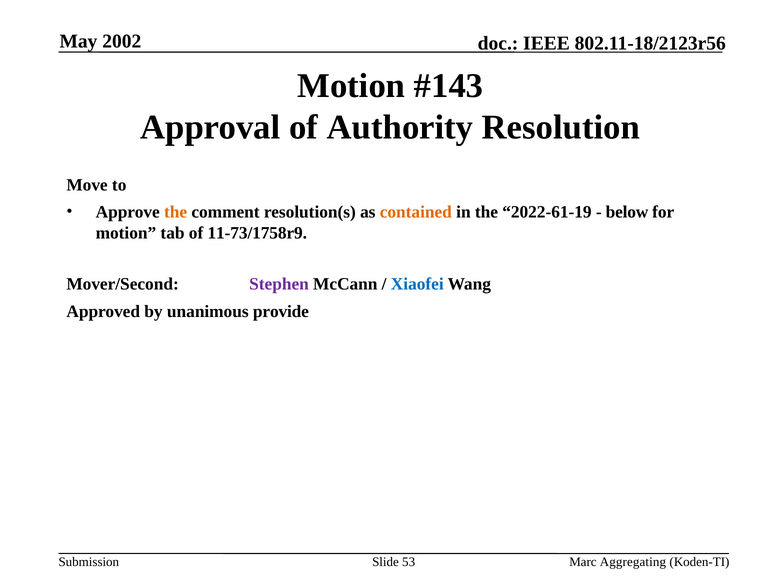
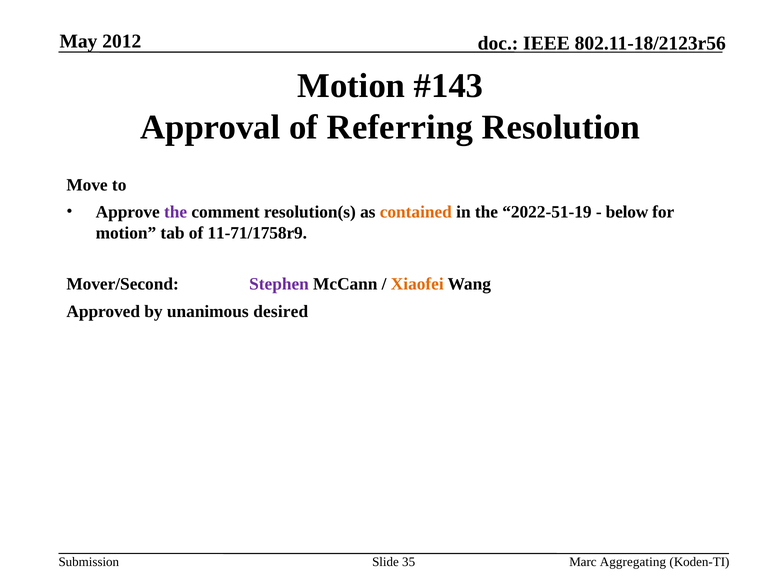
2002: 2002 -> 2012 (122, 41)
Authority: Authority -> Referring (400, 127)
the colour: orange -> purple (176, 212)
2022-61-19: 2022-61-19 -> 2022-51-19 (547, 212)
11-73/1758r9: 11-73/1758r9 -> 11-71/1758r9 (257, 233)
Xiaofei colour: blue -> orange (417, 284)
provide: provide -> desired (281, 311)
53: 53 -> 35 (409, 562)
